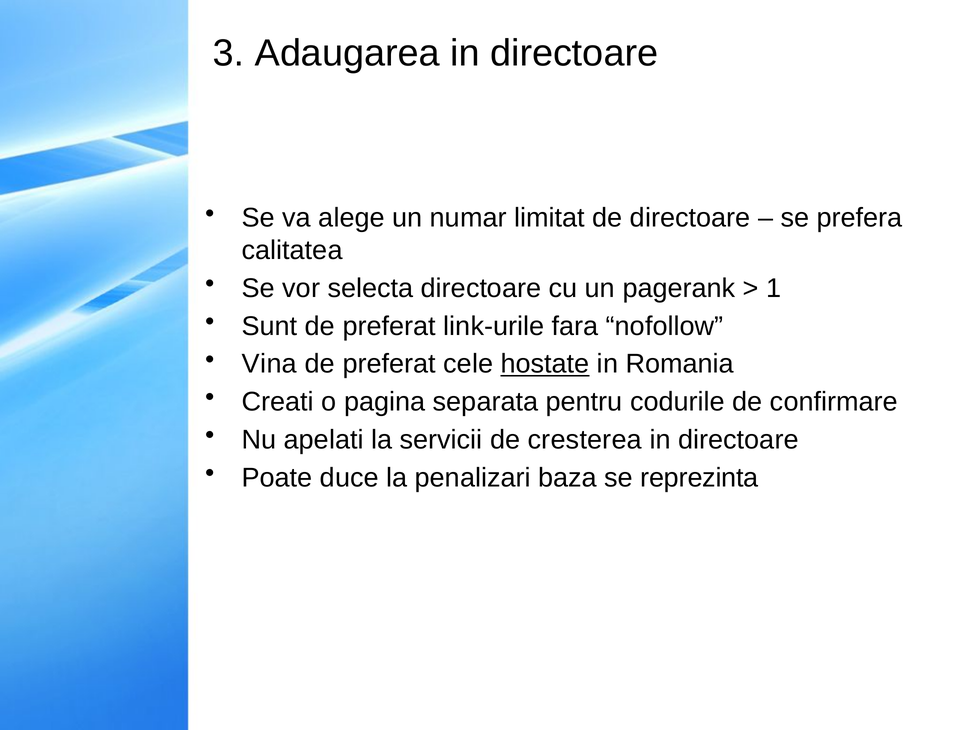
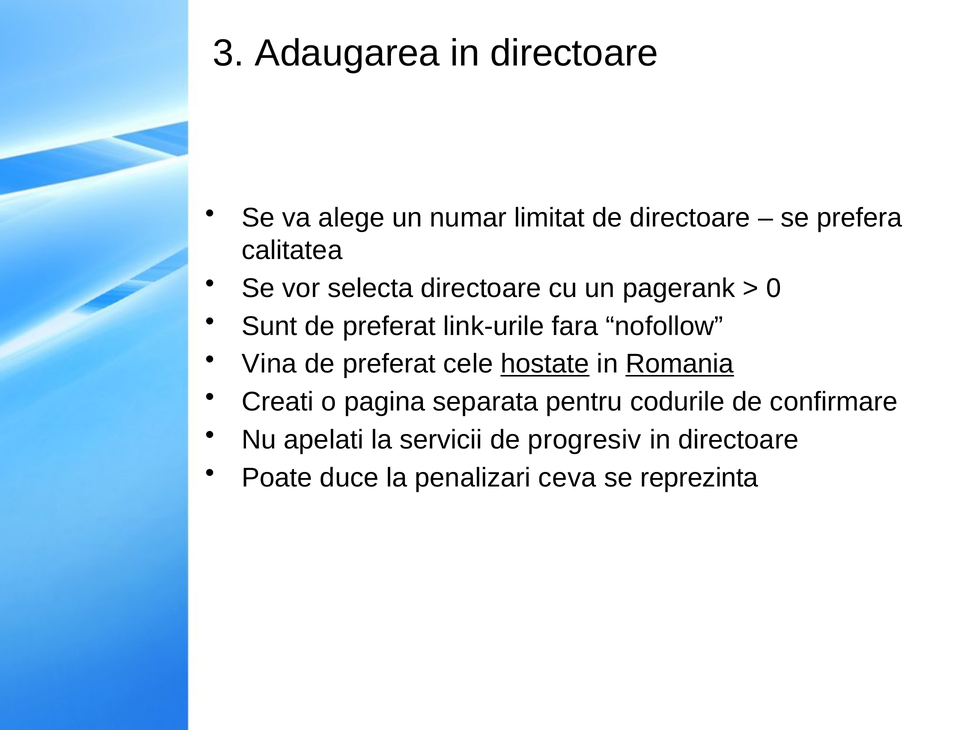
1: 1 -> 0 (774, 289)
Romania underline: none -> present (680, 364)
cresterea: cresterea -> progresiv (585, 440)
baza: baza -> ceva (567, 478)
